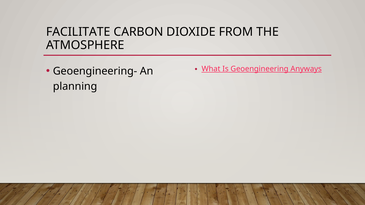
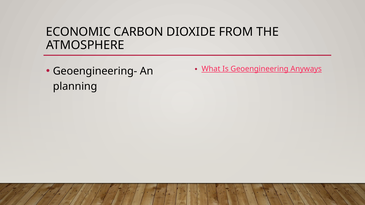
FACILITATE: FACILITATE -> ECONOMIC (78, 32)
